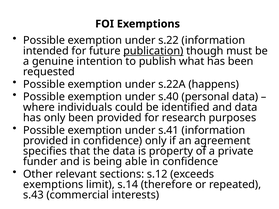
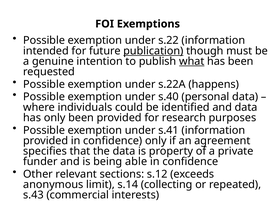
what underline: none -> present (192, 61)
exemptions: exemptions -> anonymous (53, 185)
therefore: therefore -> collecting (167, 185)
